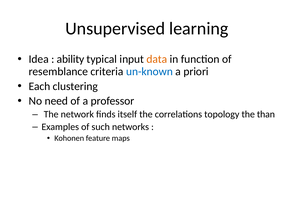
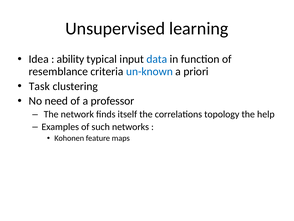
data colour: orange -> blue (157, 59)
Each: Each -> Task (39, 86)
than: than -> help (266, 114)
